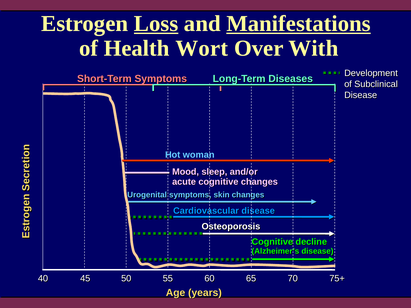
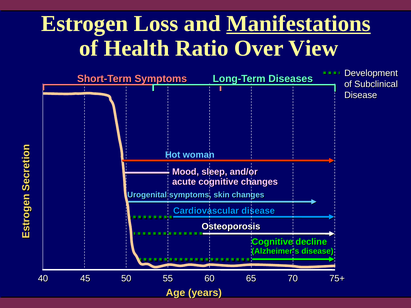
Loss underline: present -> none (156, 24)
Wort: Wort -> Ratio (202, 48)
With: With -> View (313, 48)
